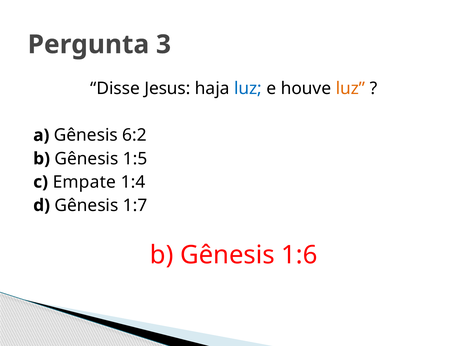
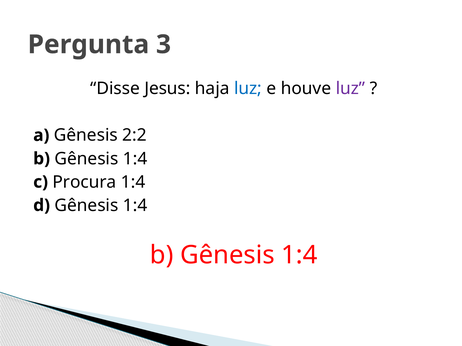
luz colour: orange -> purple (350, 89)
6:2: 6:2 -> 2:2 (134, 135)
1:5: 1:5 -> 1:4 (135, 159)
Empate: Empate -> Procura (84, 182)
d Gênesis 1:7: 1:7 -> 1:4 (135, 206)
1:6: 1:6 -> 1:4 (299, 255)
